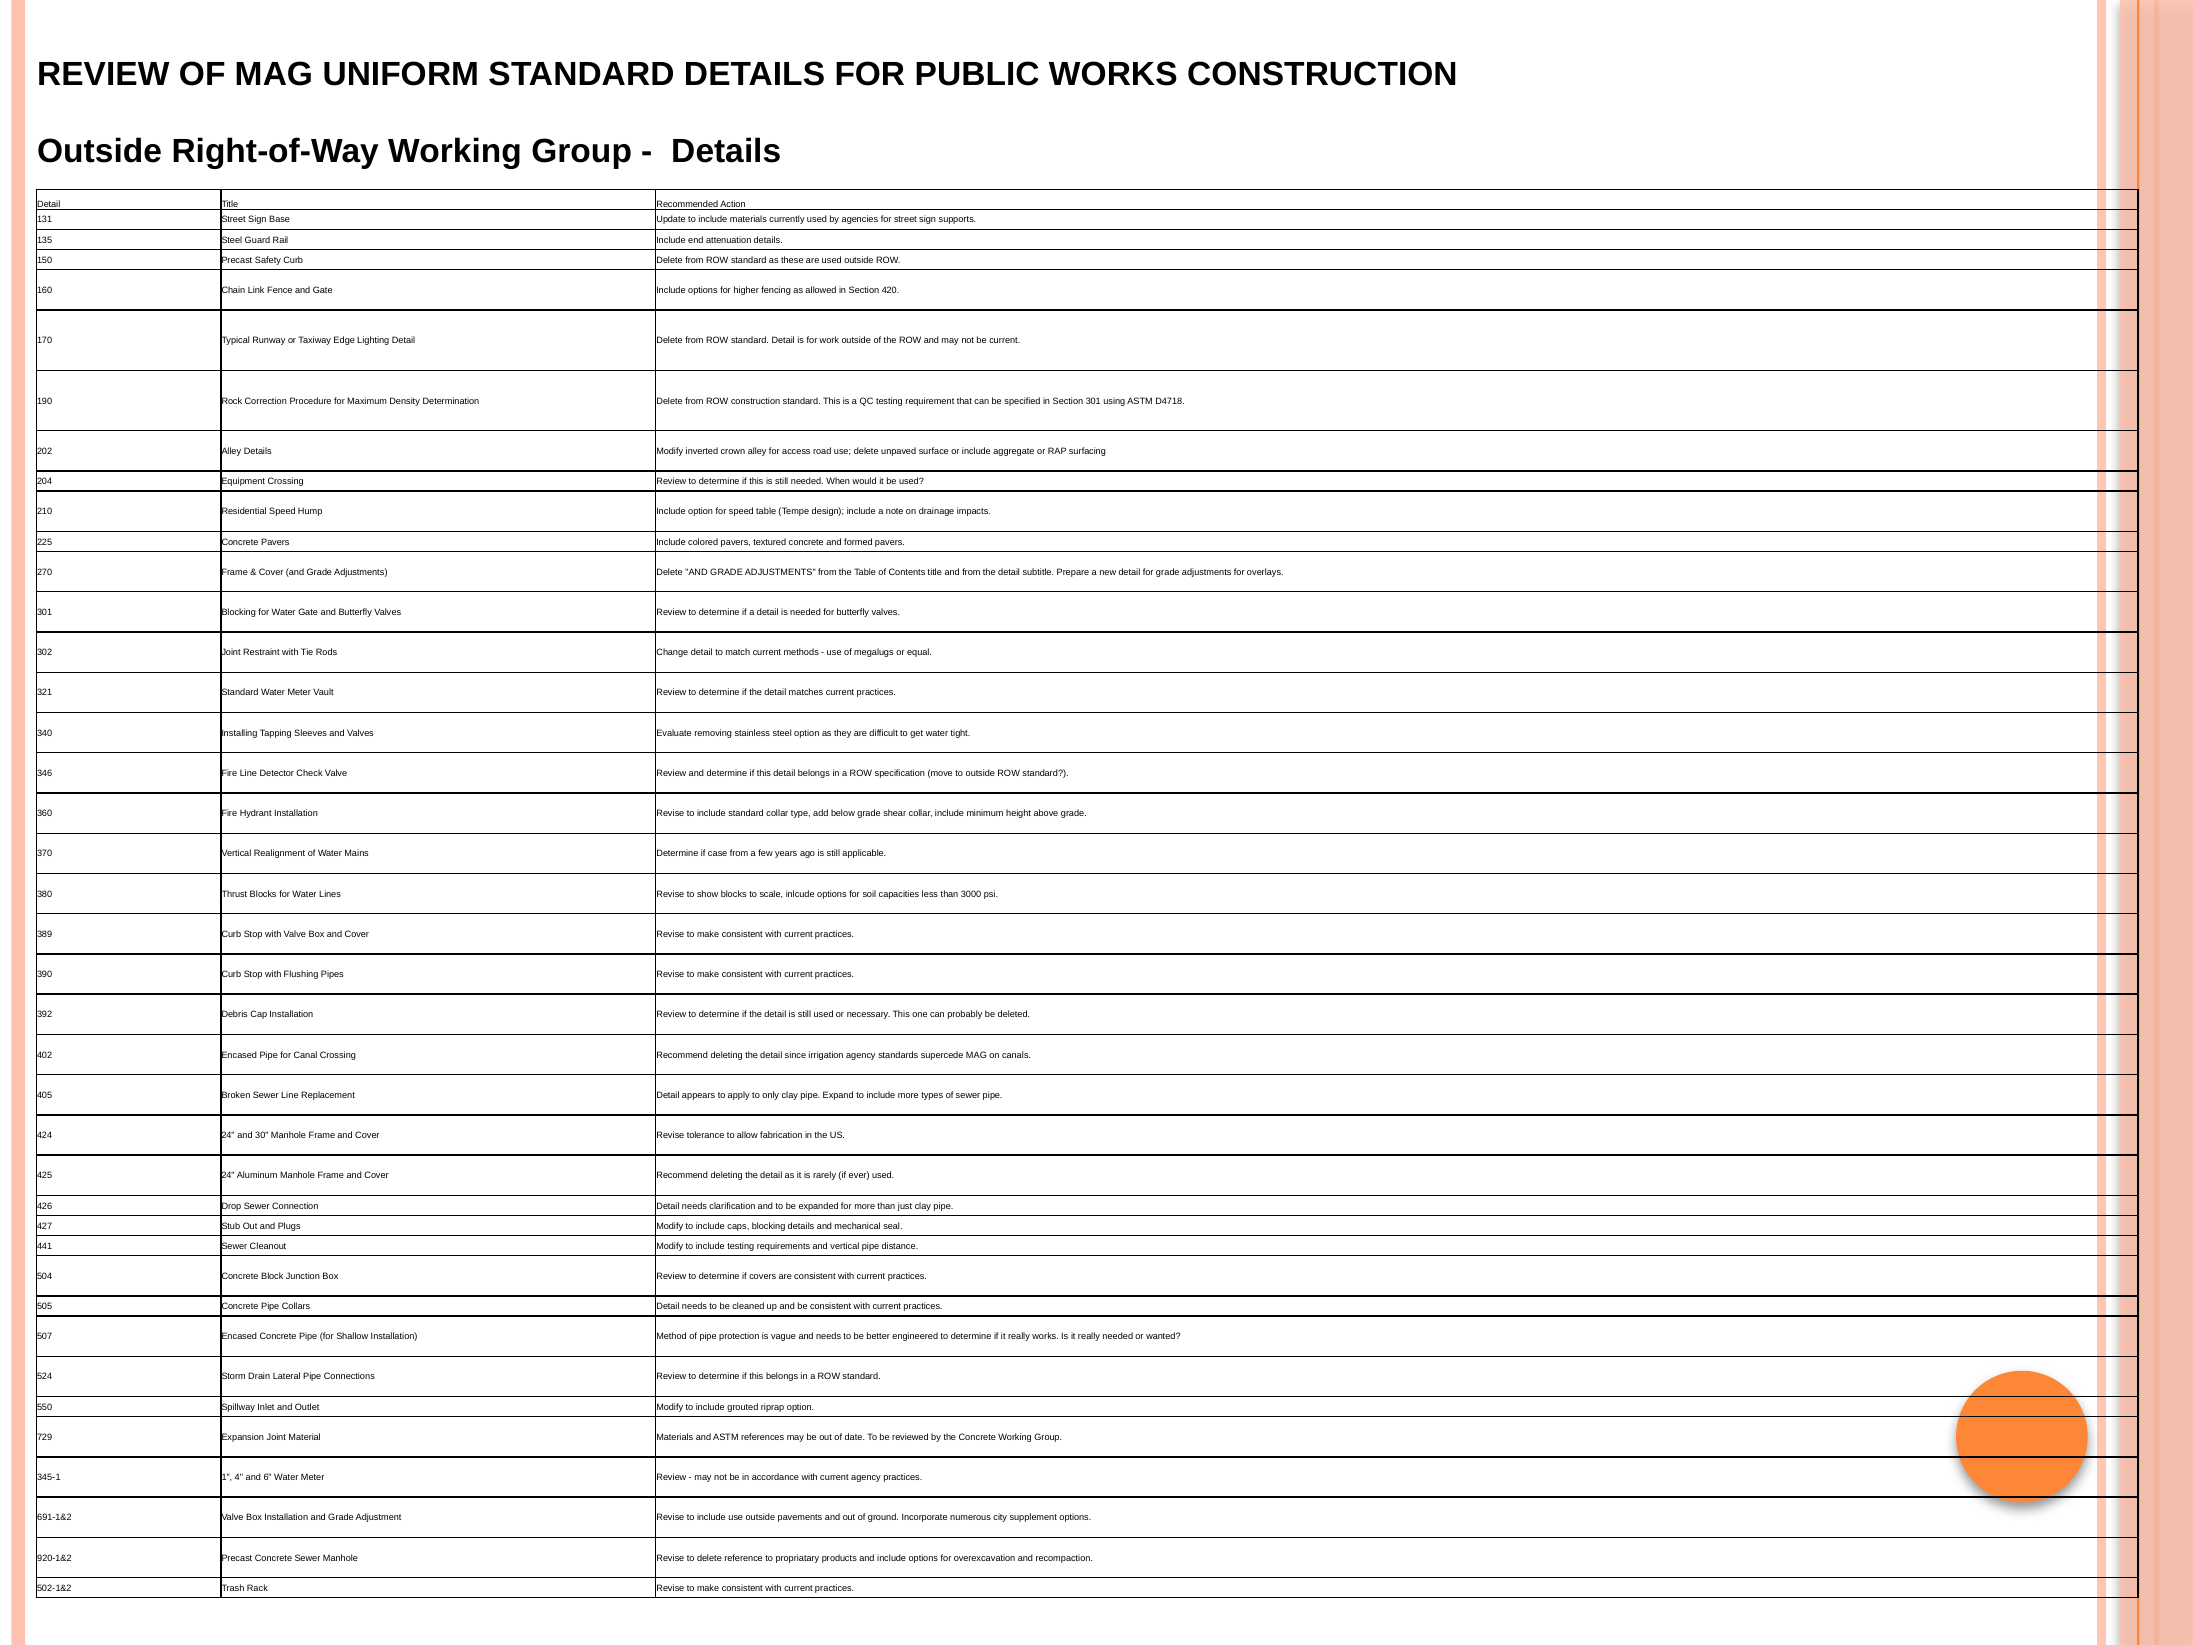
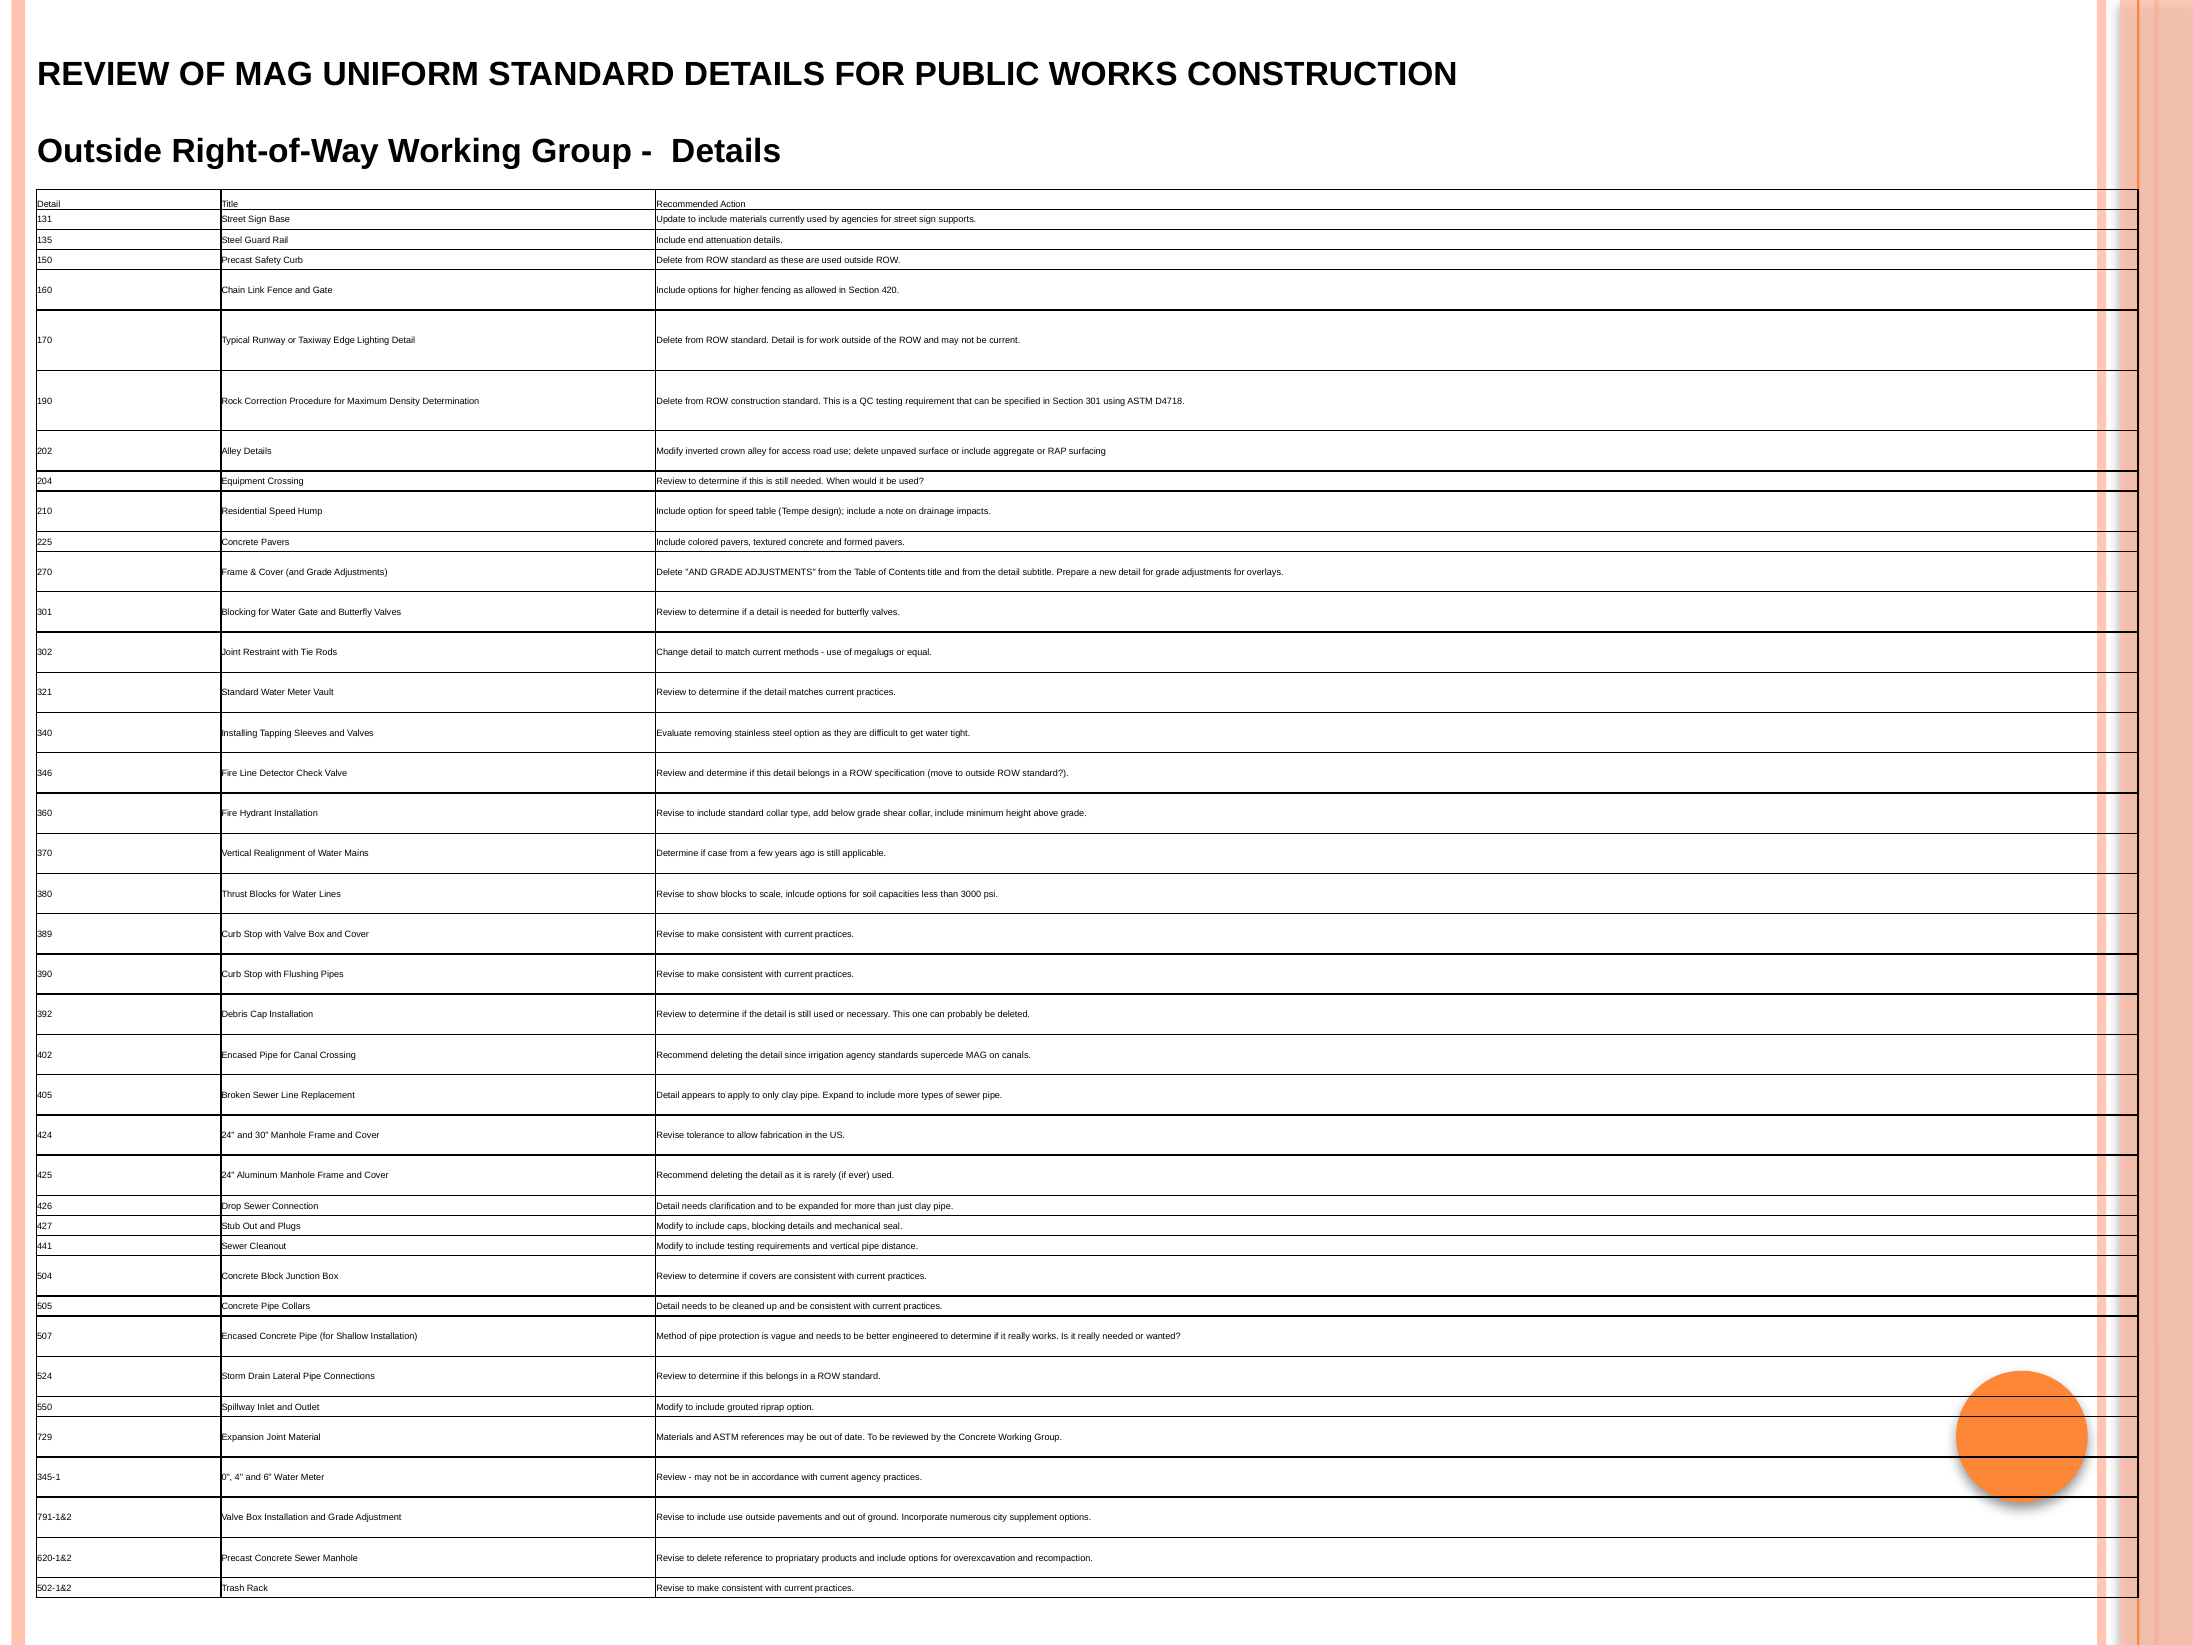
1: 1 -> 0 (227, 1477)
691-1&2: 691-1&2 -> 791-1&2 (54, 1518)
920-1&2: 920-1&2 -> 620-1&2 (54, 1558)
